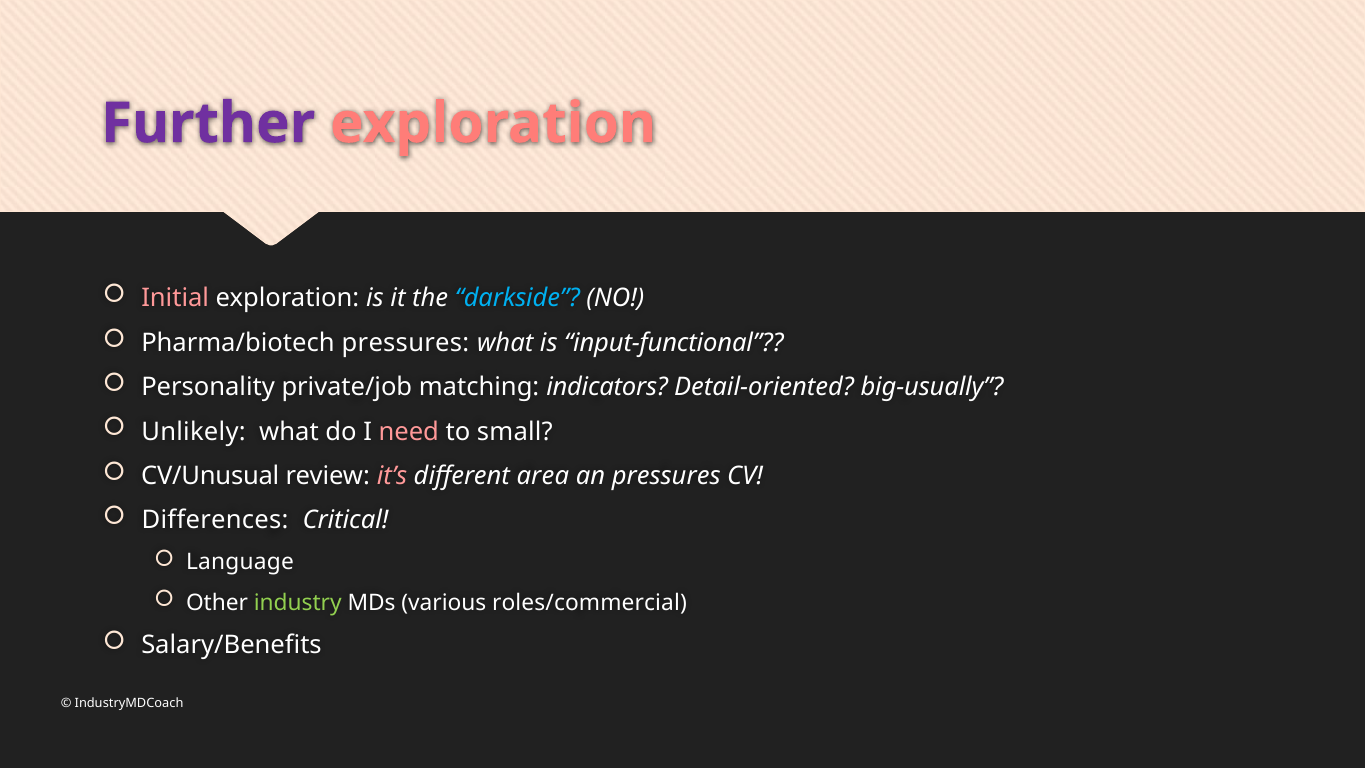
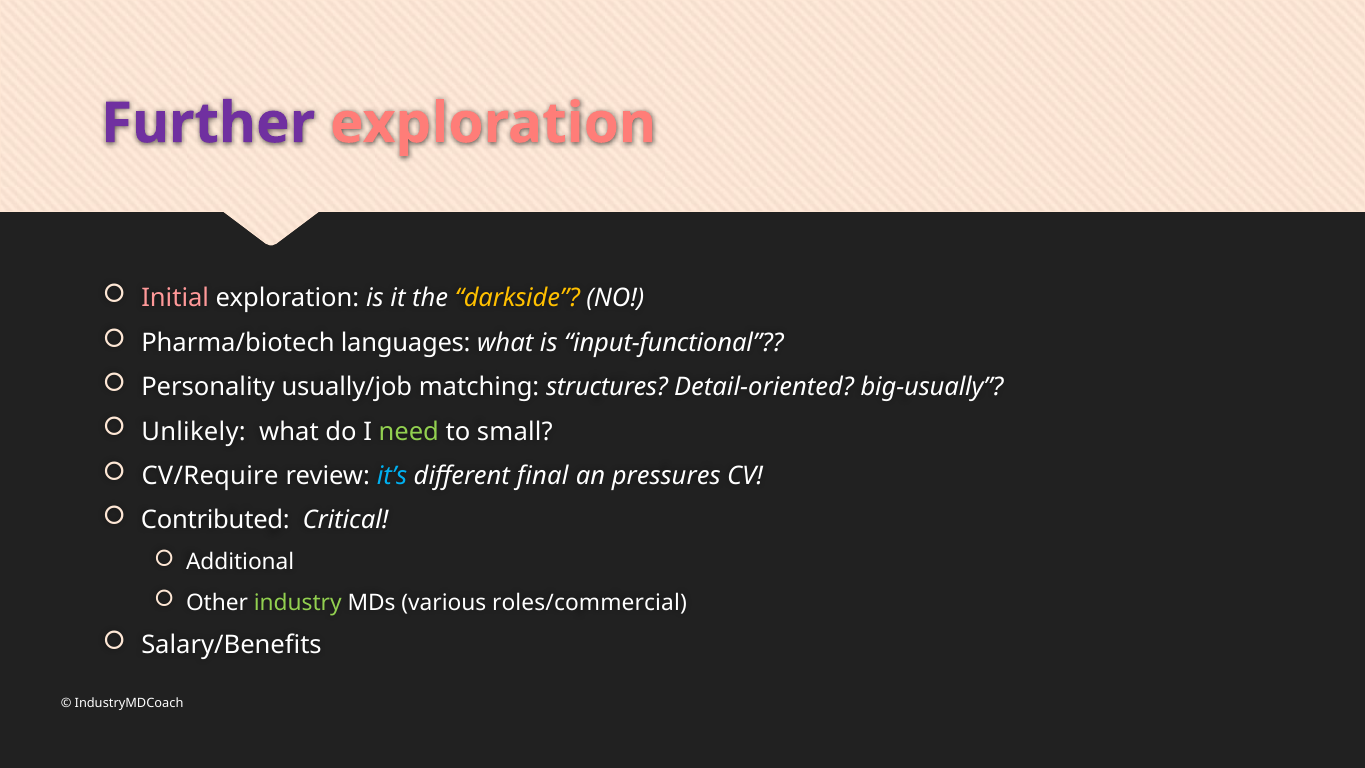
darkside colour: light blue -> yellow (517, 298)
Pharma/biotech pressures: pressures -> languages (406, 343)
private/job: private/job -> usually/job (347, 387)
indicators: indicators -> structures (607, 387)
need colour: pink -> light green (409, 431)
CV/Unusual: CV/Unusual -> CV/Require (210, 476)
it’s colour: pink -> light blue (392, 476)
area: area -> final (543, 476)
Differences: Differences -> Contributed (215, 520)
Language: Language -> Additional (240, 562)
